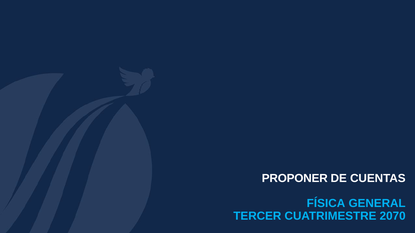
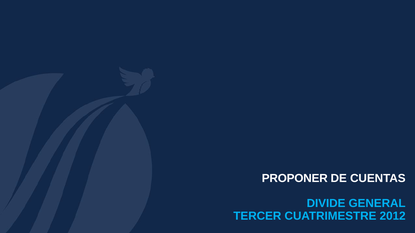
FÍSICA: FÍSICA -> DIVIDE (326, 204)
2070: 2070 -> 2012 (393, 216)
